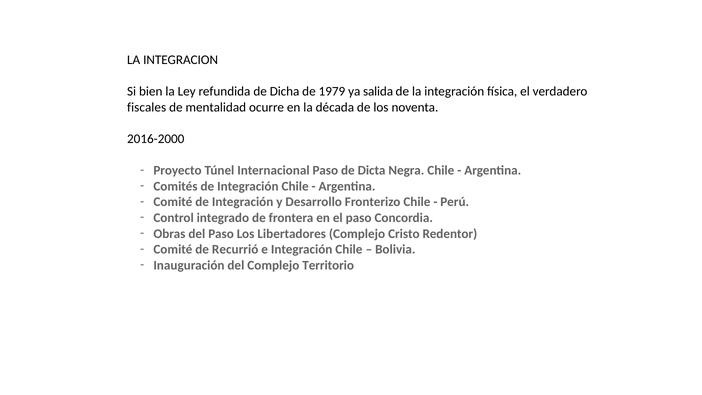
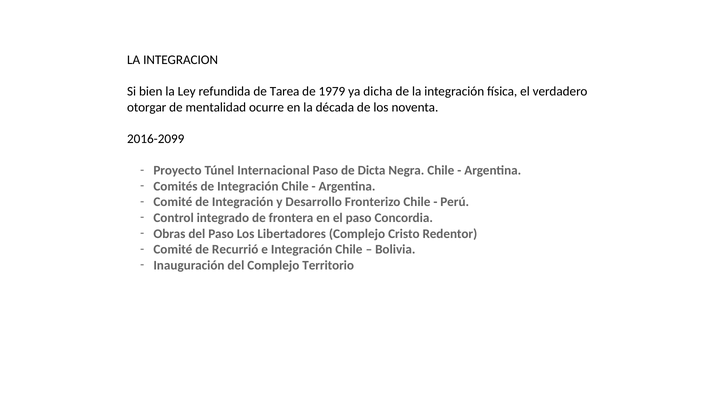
Dicha: Dicha -> Tarea (285, 91)
salida: salida -> dicha (378, 91)
fiscales: fiscales -> otorgar (147, 107)
2016-2000: 2016-2000 -> 2016-2099 (156, 139)
